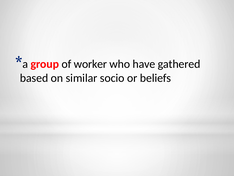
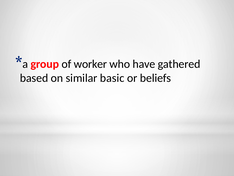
socio: socio -> basic (112, 78)
